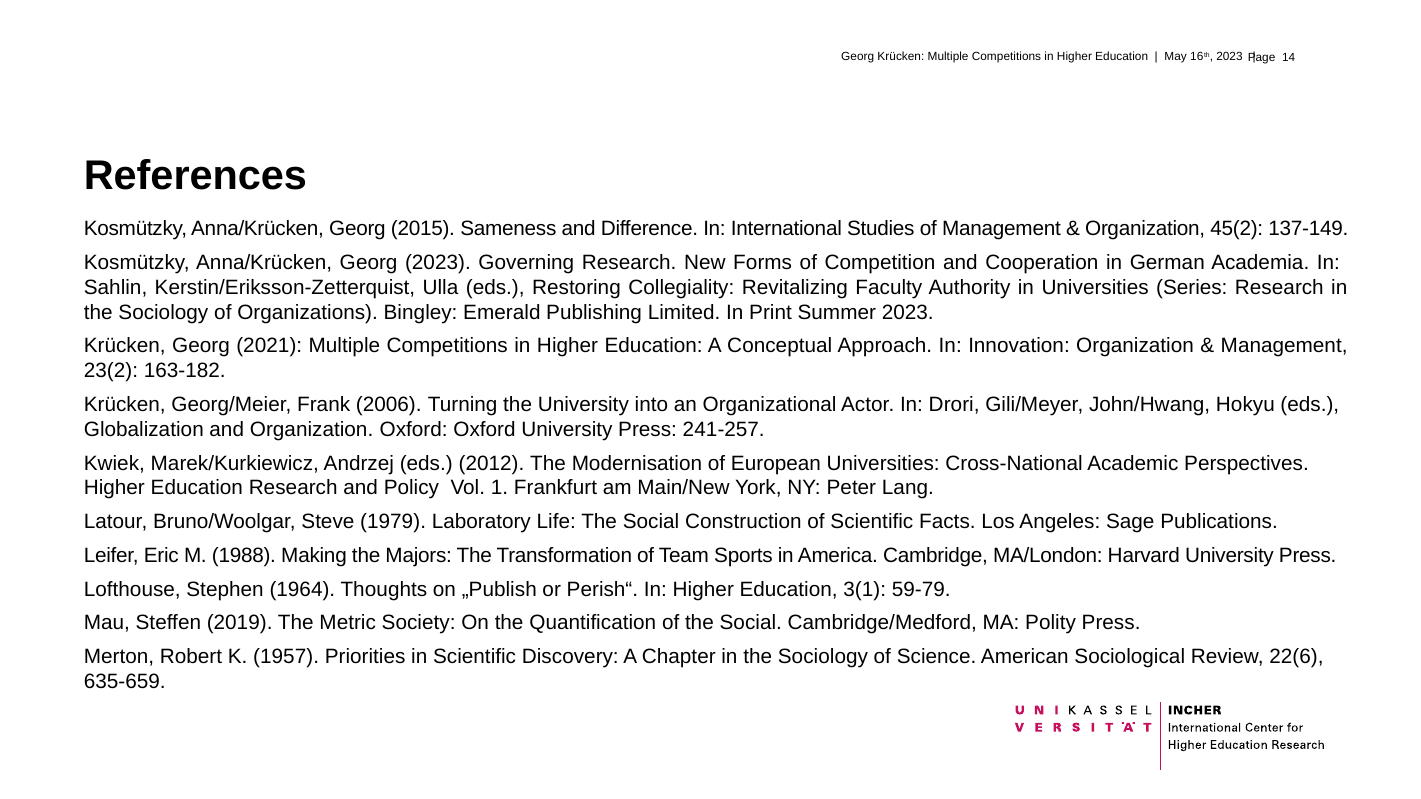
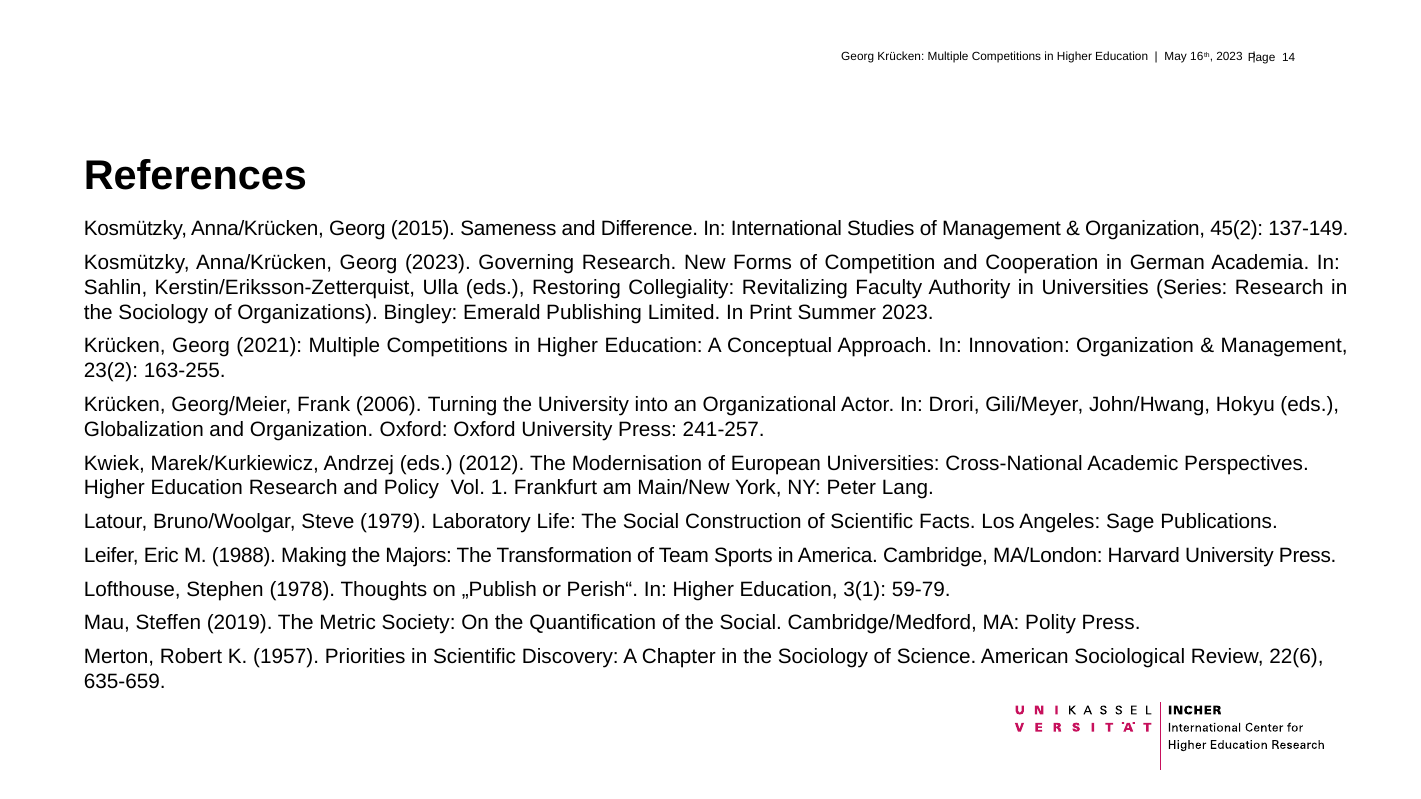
163-182: 163-182 -> 163-255 (185, 371)
1964: 1964 -> 1978 (302, 590)
